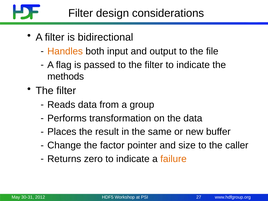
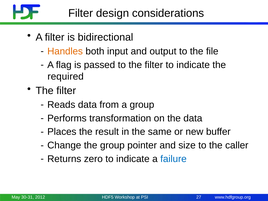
methods: methods -> required (66, 77)
the factor: factor -> group (112, 145)
failure colour: orange -> blue (174, 159)
